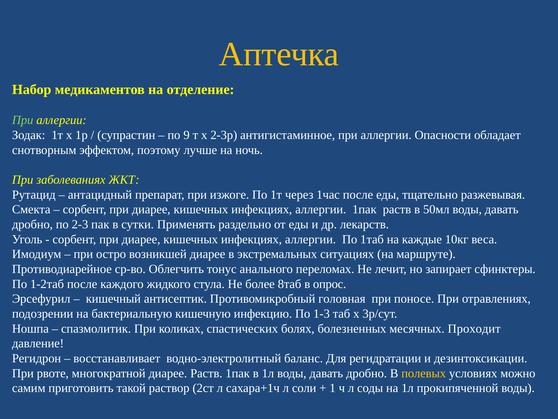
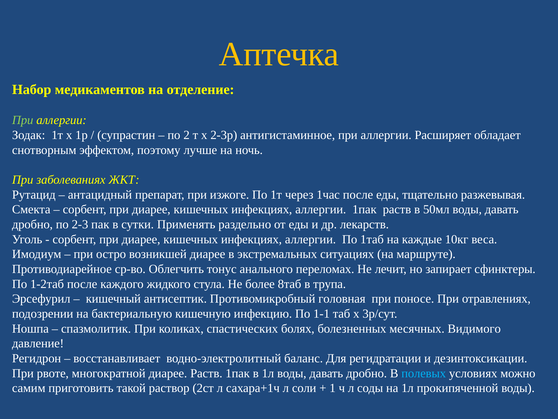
9: 9 -> 2 (187, 135)
Опасности: Опасности -> Расширяет (443, 135)
опрос: опрос -> трупа (330, 284)
1-3: 1-3 -> 1-1 (322, 313)
Проходит: Проходит -> Видимого (474, 328)
полевых colour: yellow -> light blue (424, 373)
